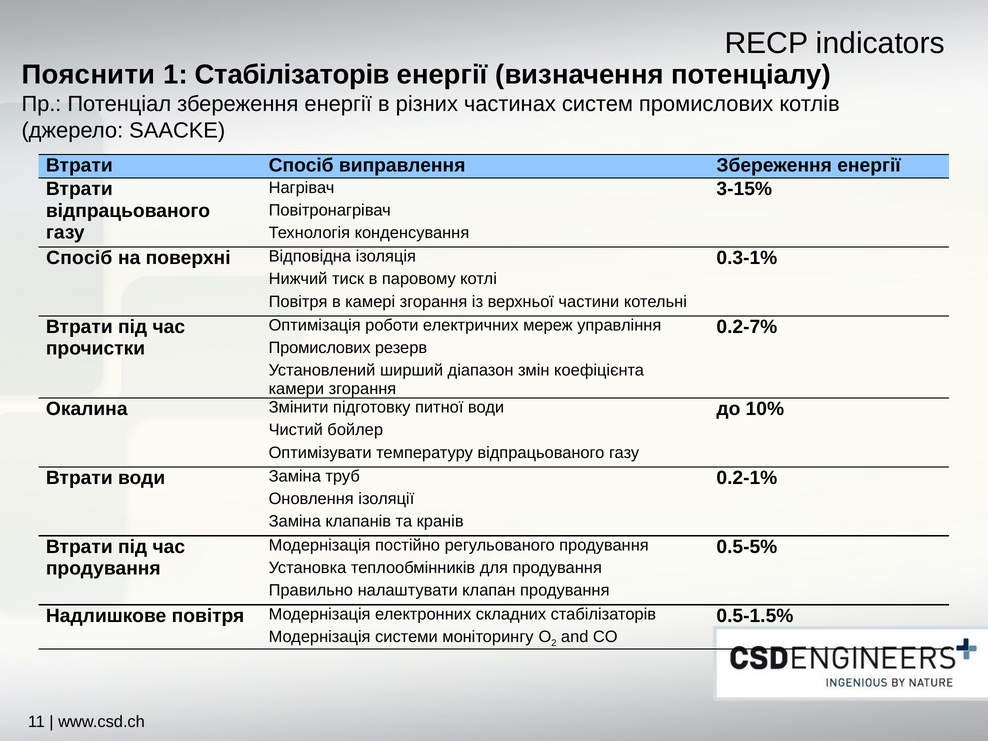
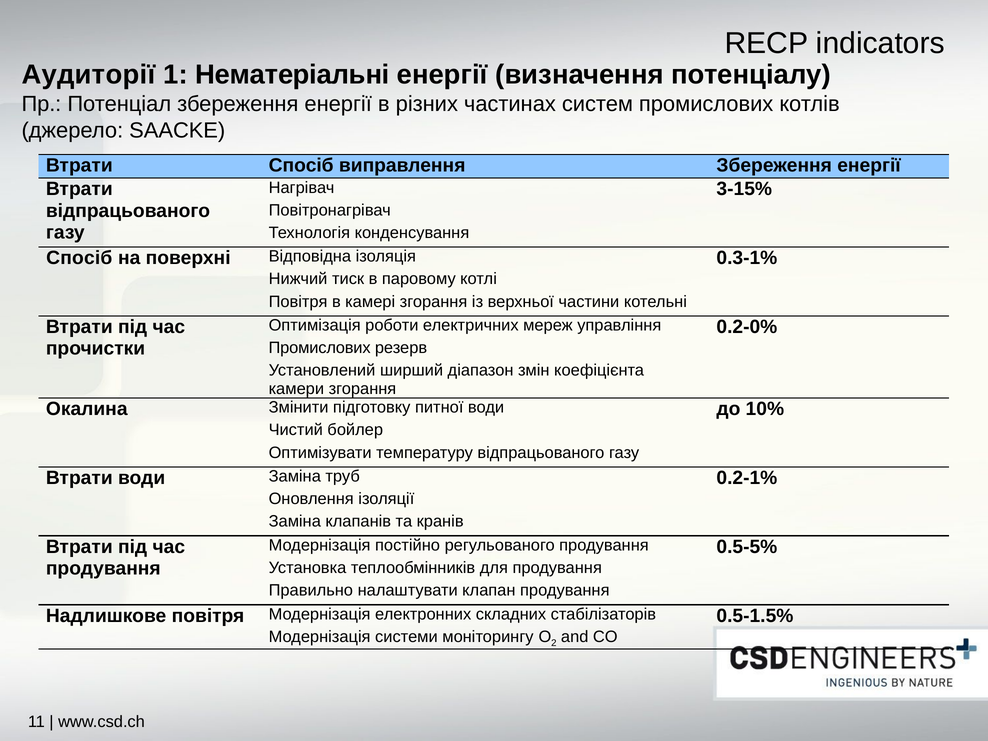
Пояснити: Пояснити -> Аудиторії (88, 75)
1 Стабілізаторів: Стабілізаторів -> Нематеріальні (292, 75)
0.2-7%: 0.2-7% -> 0.2-0% (747, 327)
